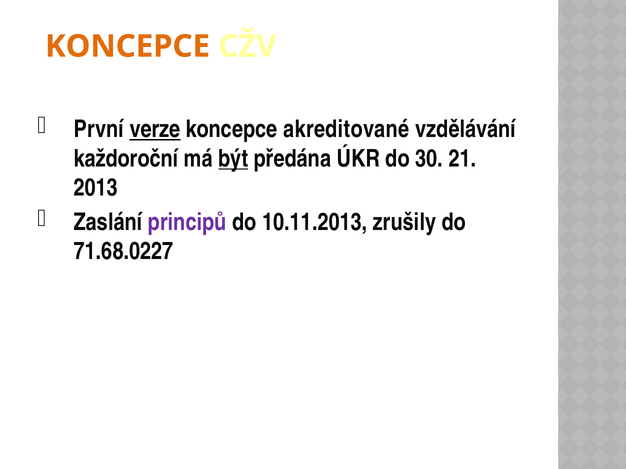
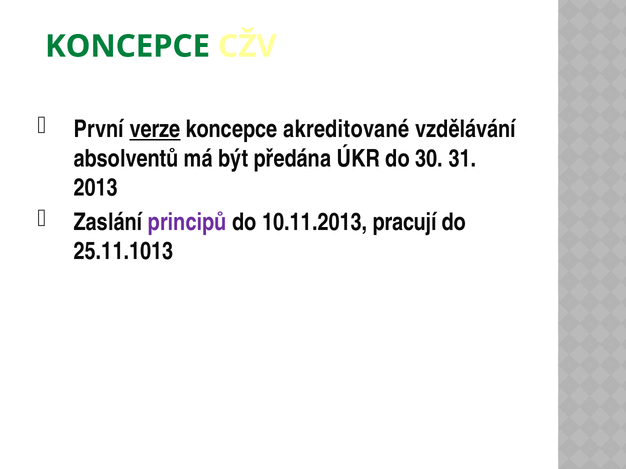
KONCEPCE colour: orange -> green (127, 46)
každoroční: každoroční -> absolventů (126, 159)
být underline: present -> none (233, 159)
21: 21 -> 31 (462, 159)
zrušily: zrušily -> pracují (405, 222)
71.68.0227: 71.68.0227 -> 25.11.1013 (124, 251)
